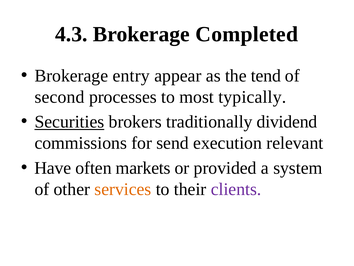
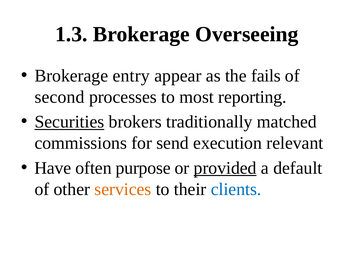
4.3: 4.3 -> 1.3 (71, 34)
Completed: Completed -> Overseeing (247, 34)
tend: tend -> fails (266, 76)
typically: typically -> reporting (252, 97)
dividend: dividend -> matched (287, 122)
markets: markets -> purpose (143, 168)
provided underline: none -> present (225, 168)
system: system -> default (298, 168)
clients colour: purple -> blue (236, 189)
